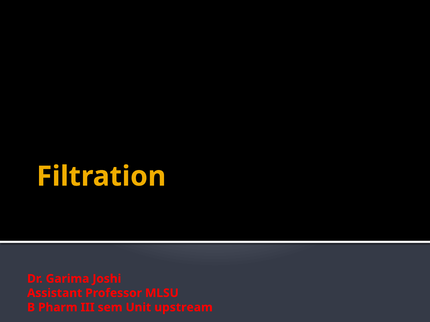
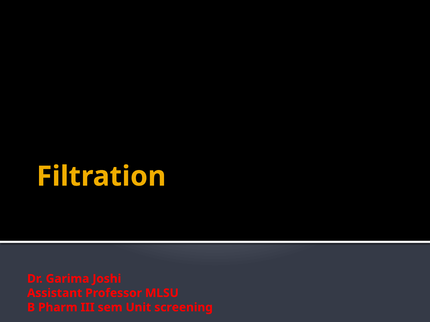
upstream: upstream -> screening (184, 308)
